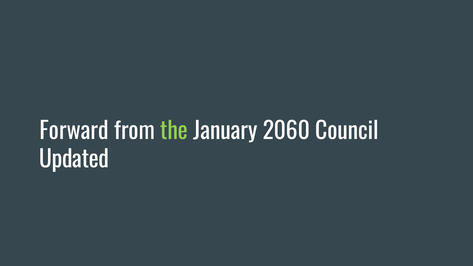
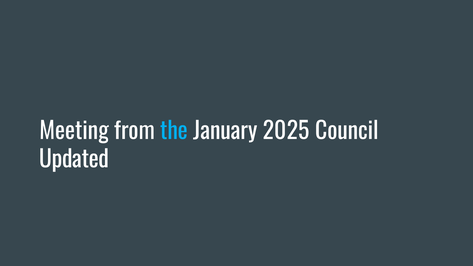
Forward: Forward -> Meeting (74, 131)
the colour: light green -> light blue (174, 131)
2060: 2060 -> 2025 (286, 131)
